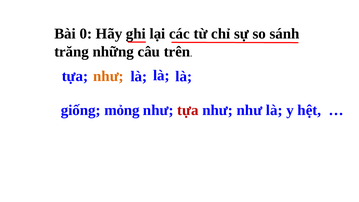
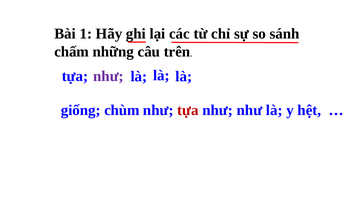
0: 0 -> 1 (86, 34)
trăng: trăng -> chấm (72, 52)
như colour: orange -> purple (108, 76)
mỏng: mỏng -> chùm (122, 110)
